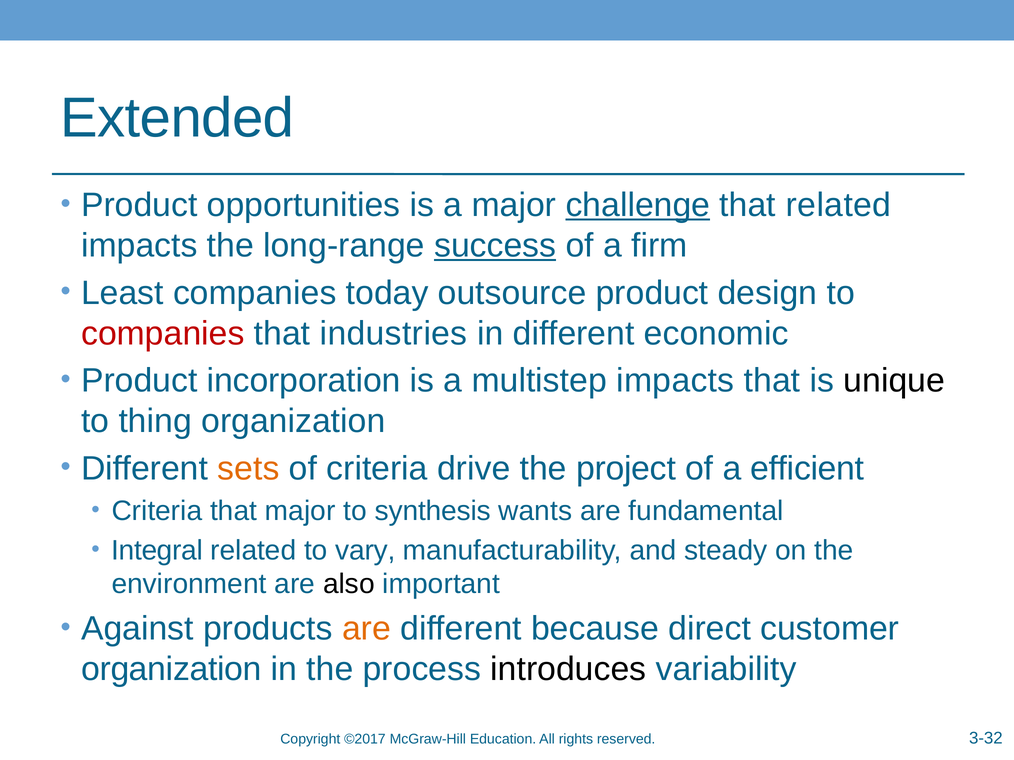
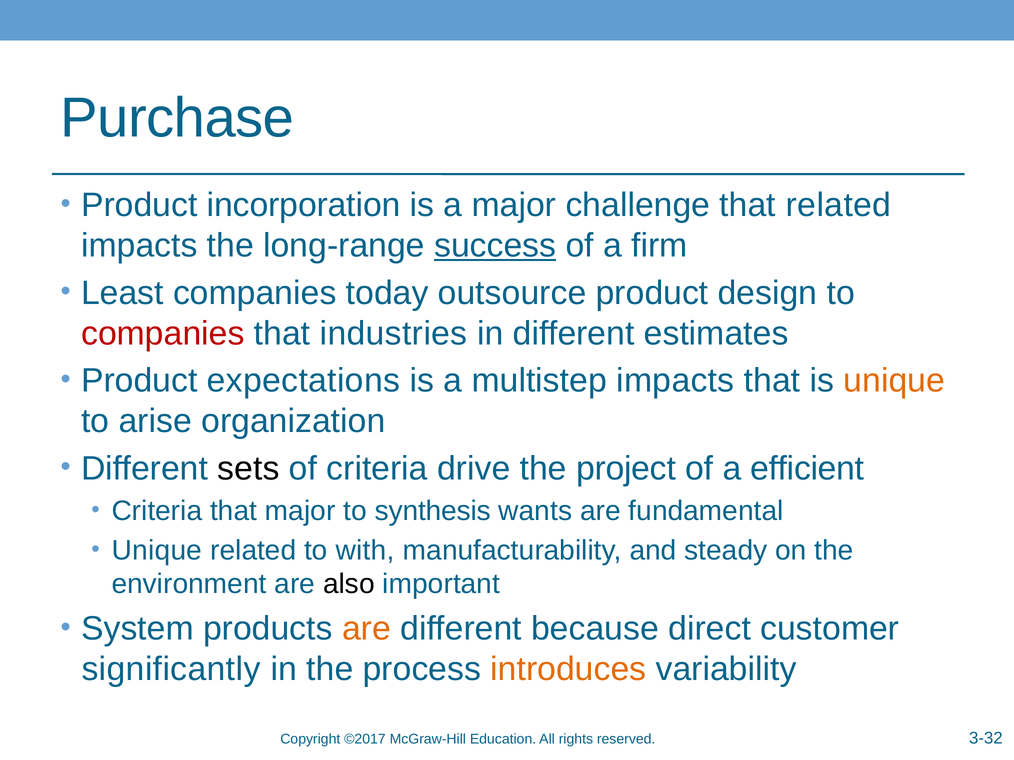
Extended: Extended -> Purchase (177, 118)
opportunities: opportunities -> incorporation (304, 205)
challenge underline: present -> none (638, 205)
economic: economic -> estimates (716, 334)
incorporation: incorporation -> expectations (303, 381)
unique colour: black -> orange (894, 381)
thing: thing -> arise (155, 421)
sets colour: orange -> black (248, 469)
Integral: Integral -> Unique (157, 551)
vary: vary -> with (365, 551)
Against: Against -> System (137, 629)
organization: organization -> significantly (171, 669)
introduces colour: black -> orange (568, 669)
